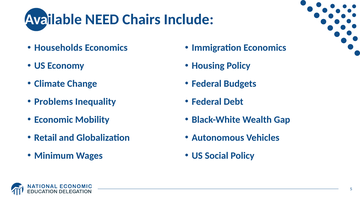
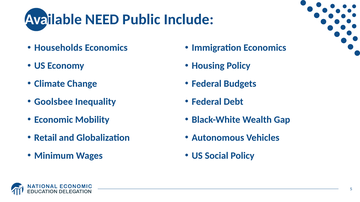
Chairs: Chairs -> Public (141, 19)
Problems: Problems -> Goolsbee (54, 102)
